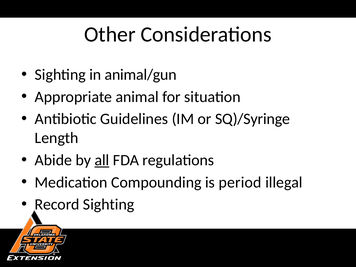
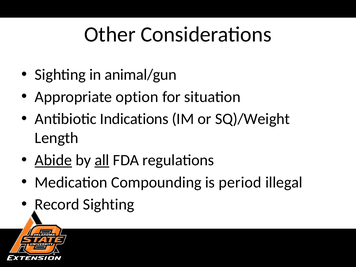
animal: animal -> option (137, 97)
Guidelines: Guidelines -> Indications (134, 119)
SQ)/Syringe: SQ)/Syringe -> SQ)/Weight (253, 119)
Abide underline: none -> present (53, 160)
